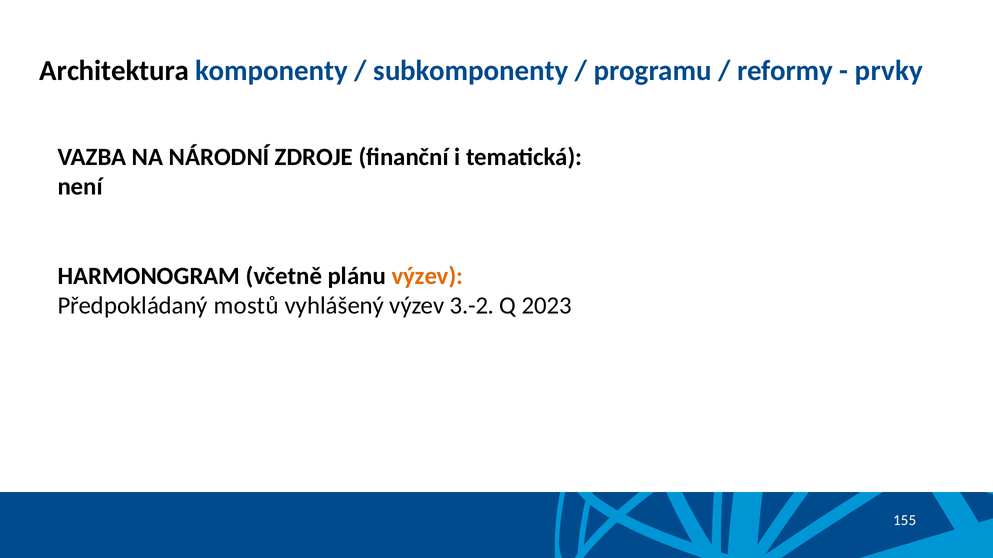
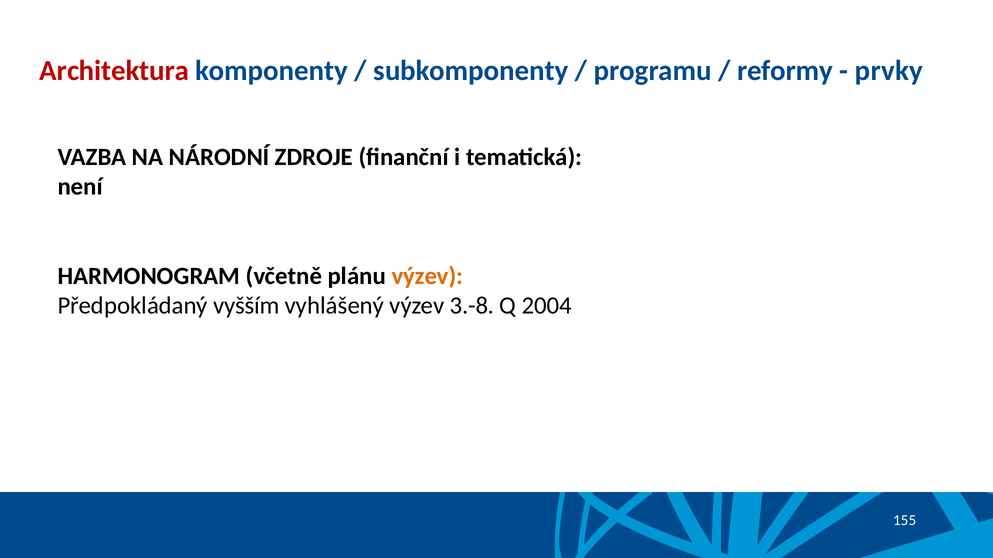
Architektura colour: black -> red (114, 71)
mostů: mostů -> vyšším (246, 306)
3.-2: 3.-2 -> 3.-8 (472, 306)
2023: 2023 -> 2004 (547, 306)
